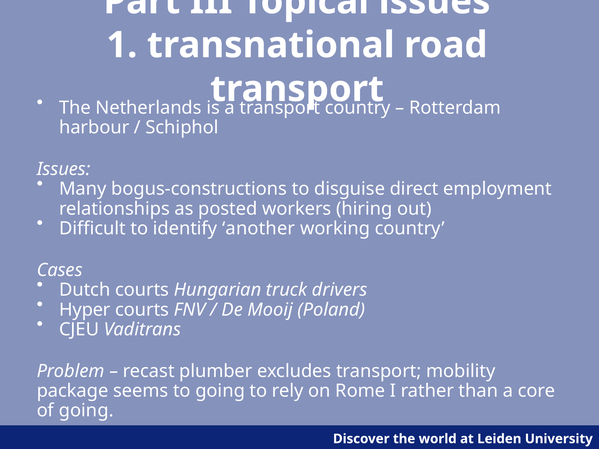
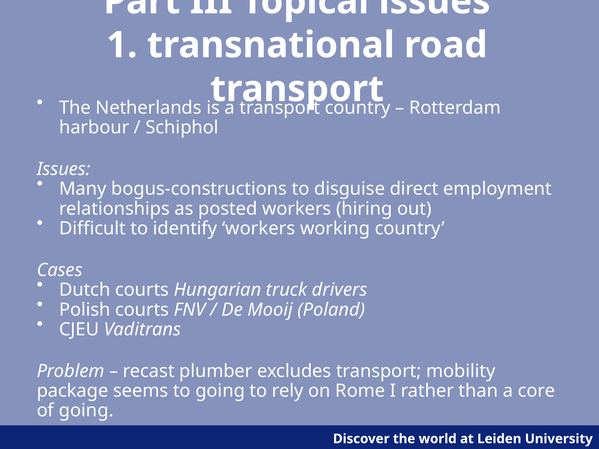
identify another: another -> workers (259, 229)
Hyper: Hyper -> Polish (85, 310)
